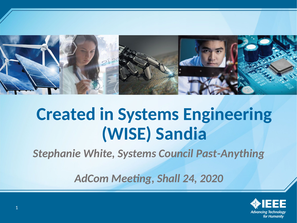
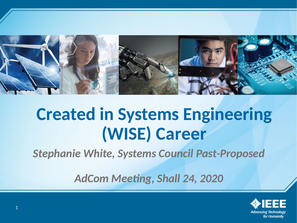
Sandia: Sandia -> Career (181, 134)
Past-Anything: Past-Anything -> Past-Proposed (230, 153)
